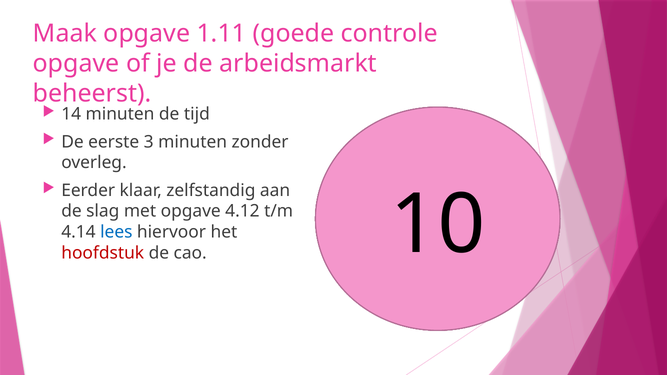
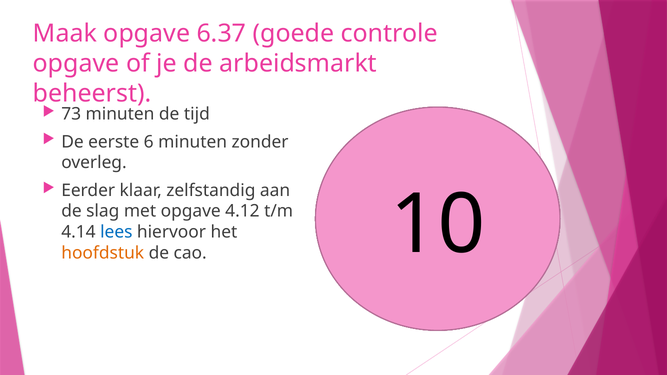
1.11: 1.11 -> 6.37 (221, 34)
14: 14 -> 73 (71, 114)
3: 3 -> 6 (149, 142)
hoofdstuk colour: red -> orange (103, 253)
